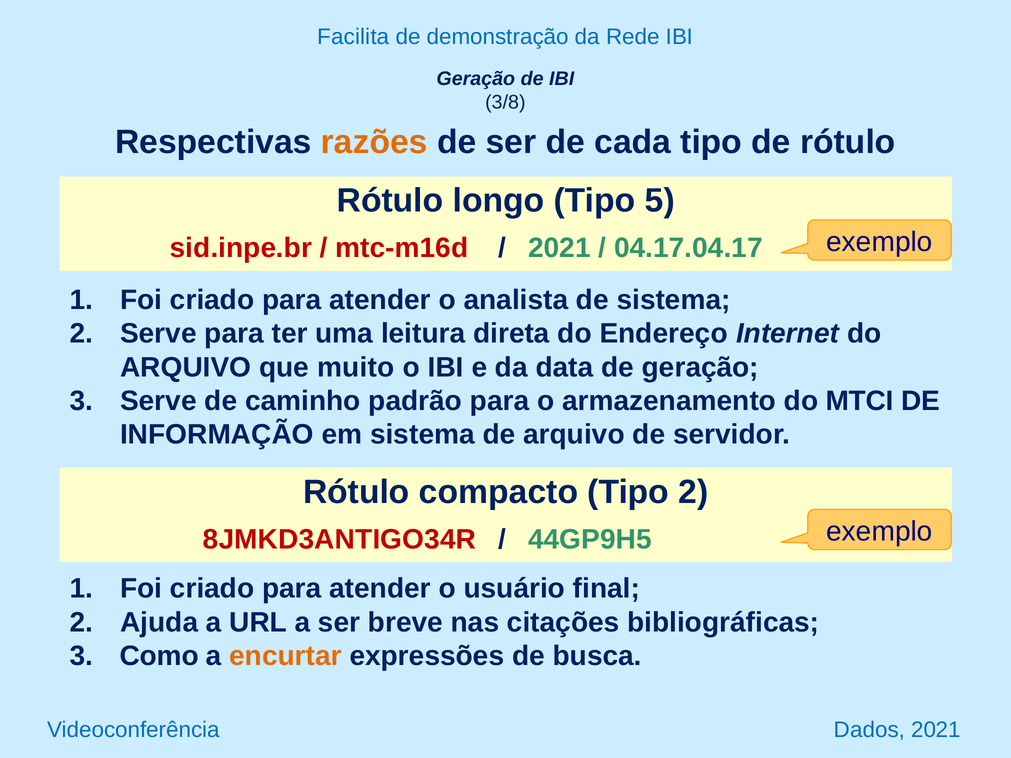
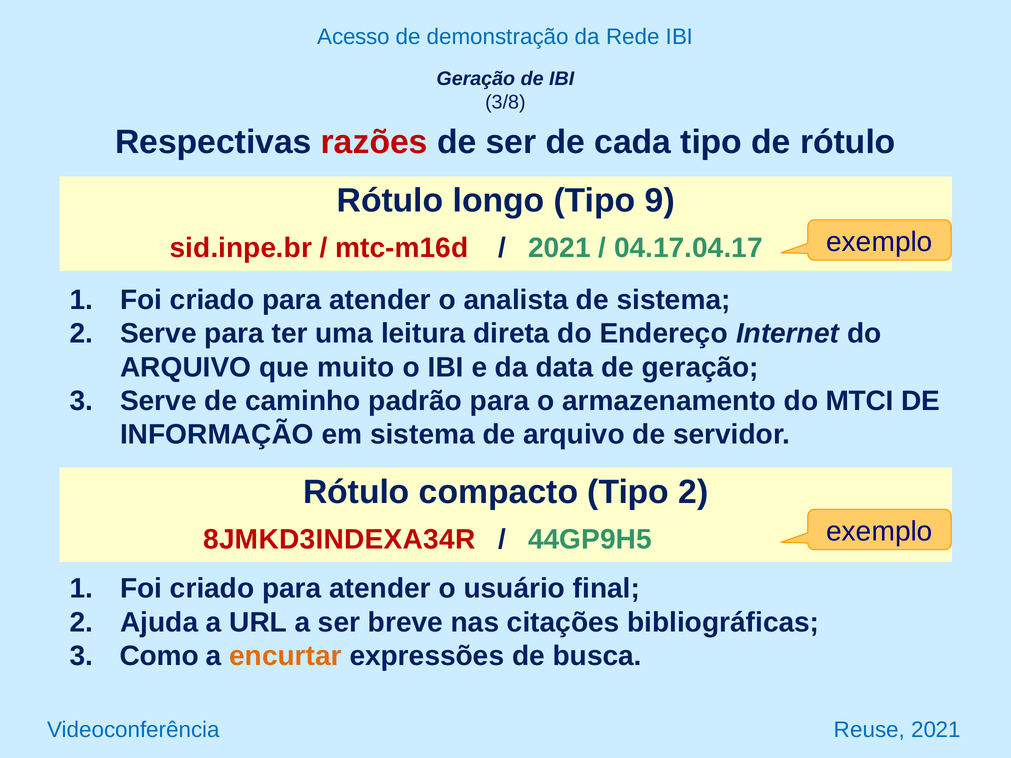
Facilita: Facilita -> Acesso (354, 37)
razões colour: orange -> red (374, 142)
5: 5 -> 9 (660, 201)
8JMKD3ANTIGO34R: 8JMKD3ANTIGO34R -> 8JMKD3INDEXA34R (339, 540)
Dados: Dados -> Reuse (869, 730)
